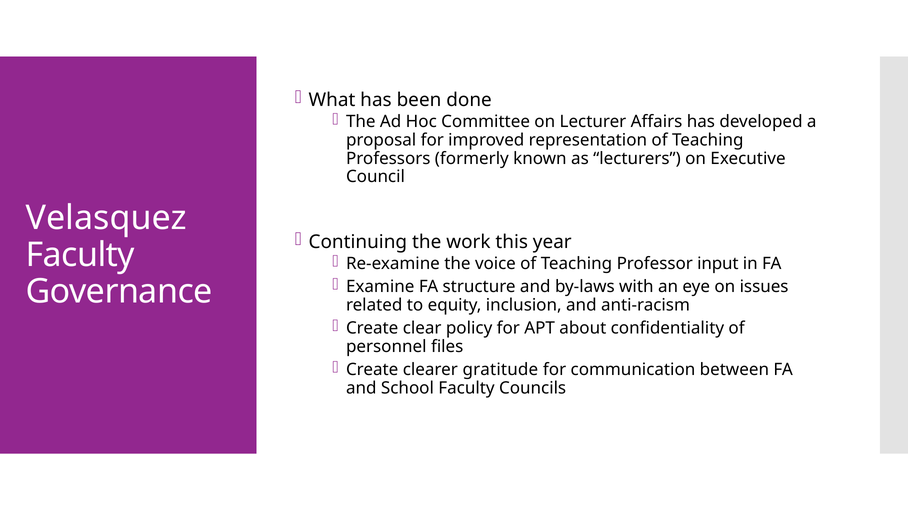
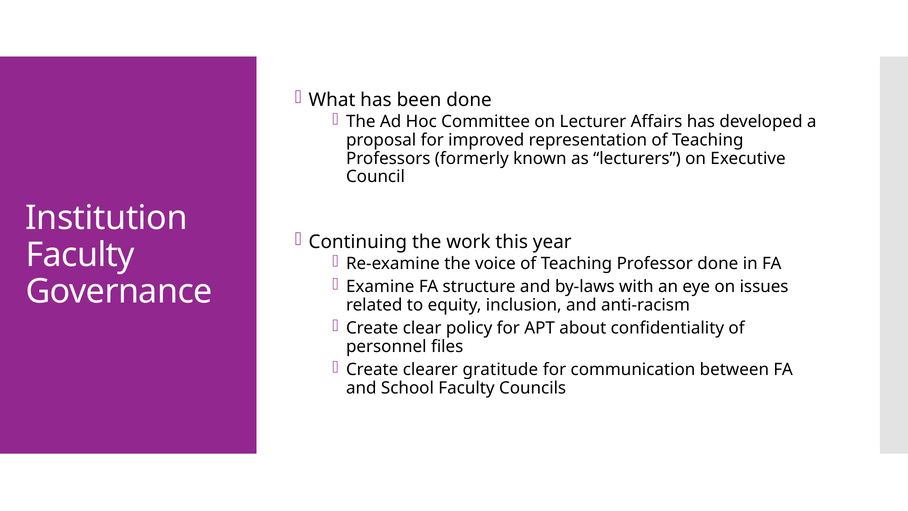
Velasquez: Velasquez -> Institution (106, 218)
Professor input: input -> done (718, 263)
